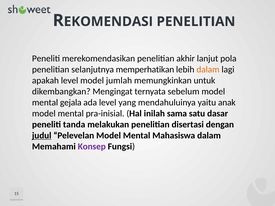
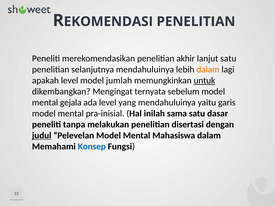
lanjut pola: pola -> satu (228, 59)
selanjutnya memperhatikan: memperhatikan -> mendahuluinya (145, 70)
untuk underline: none -> present (204, 81)
anak: anak -> garis (227, 103)
tanda: tanda -> tanpa (74, 125)
Konsep colour: purple -> blue (92, 147)
